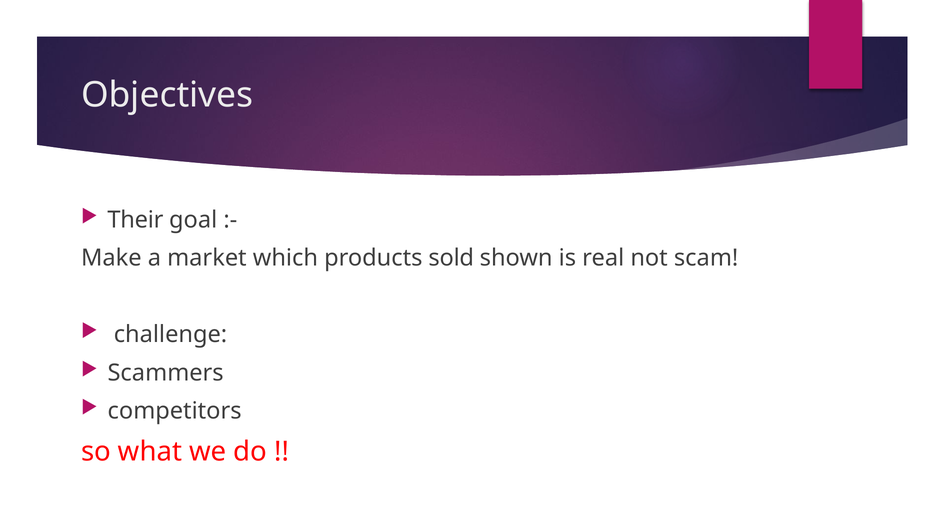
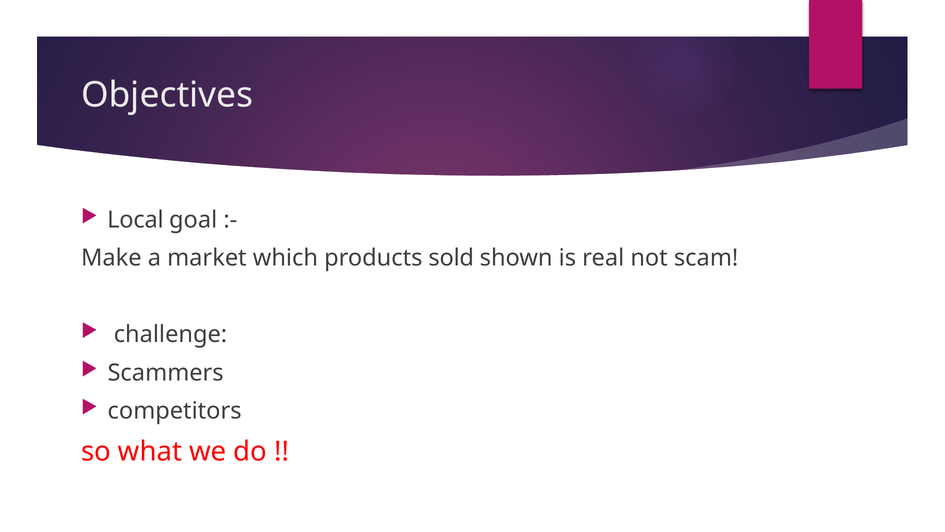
Their: Their -> Local (135, 220)
